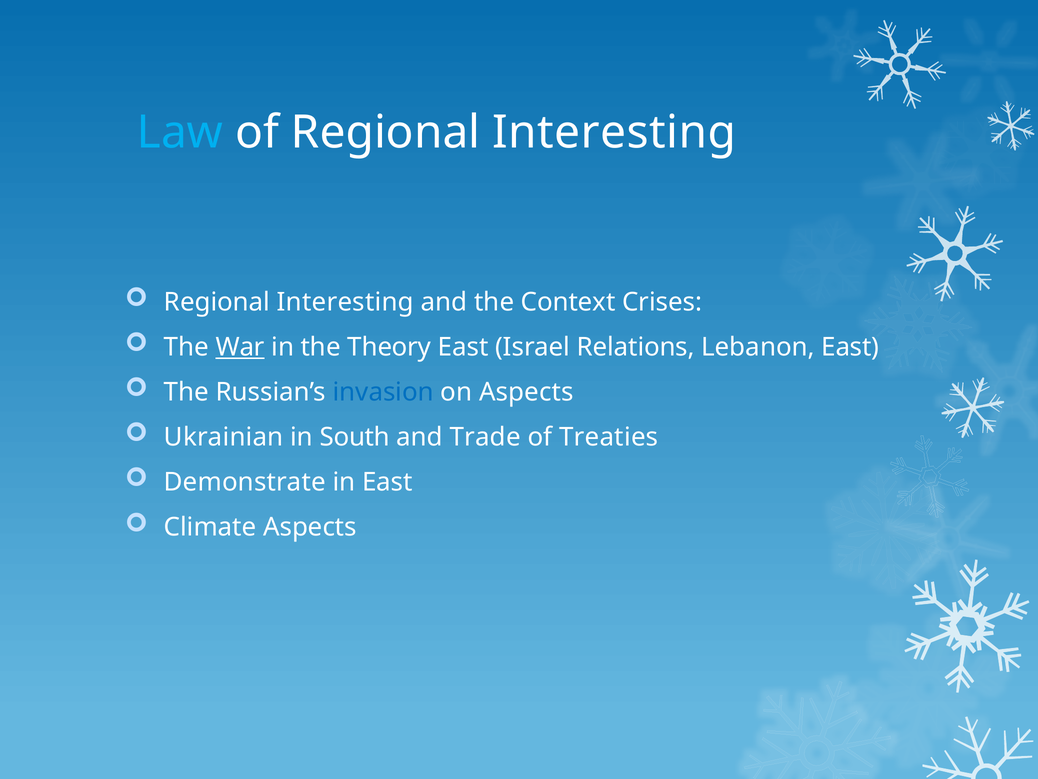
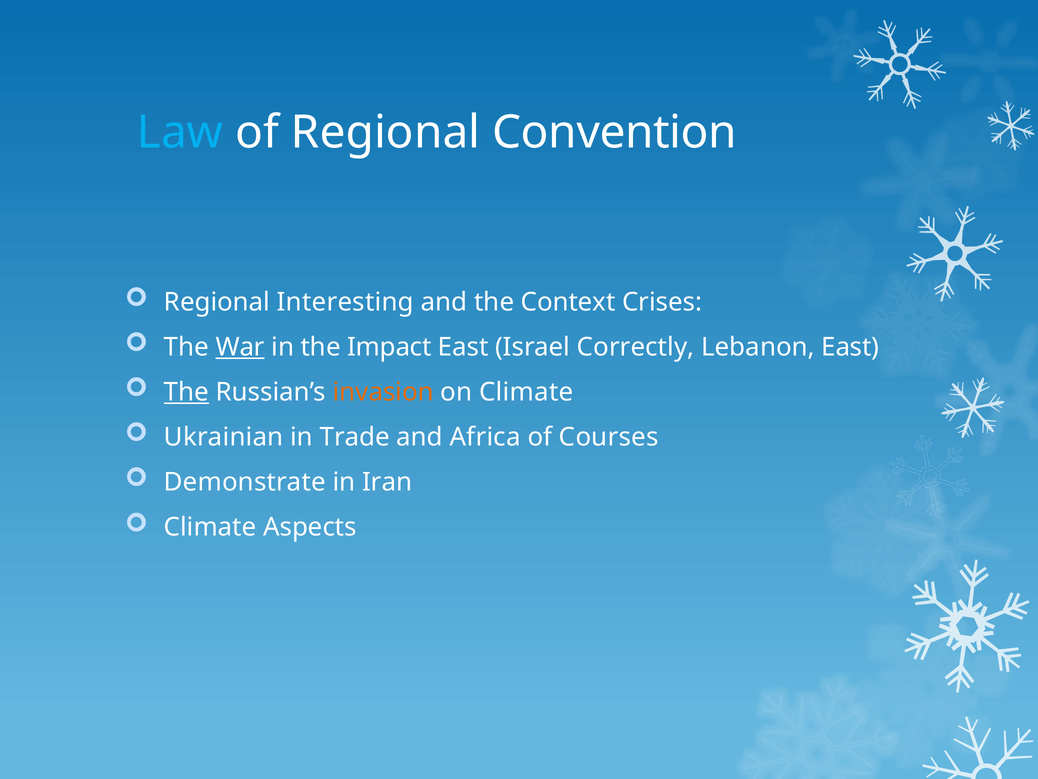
of Regional Interesting: Interesting -> Convention (615, 132)
Theory: Theory -> Impact (389, 347)
Relations: Relations -> Correctly (636, 347)
The underline: none -> present (186, 392)
invasion colour: blue -> orange (383, 392)
on Aspects: Aspects -> Climate (526, 392)
South: South -> Trade (355, 437)
Trade: Trade -> Africa (485, 437)
Treaties: Treaties -> Courses (609, 437)
in East: East -> Iran (387, 482)
